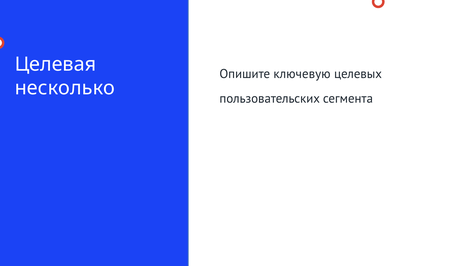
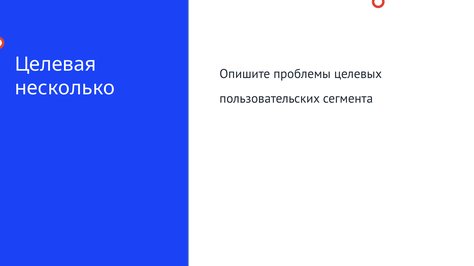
ключевую: ключевую -> проблемы (302, 74)
